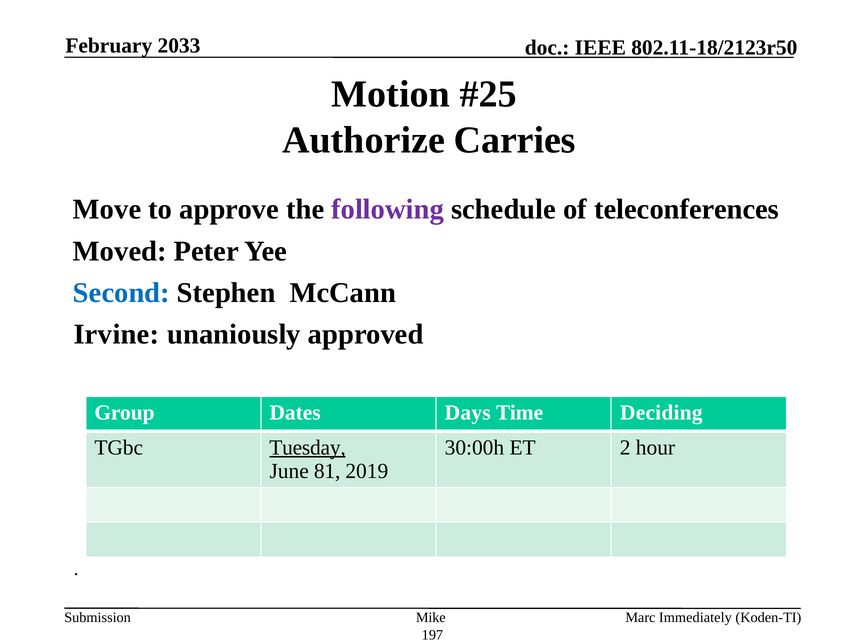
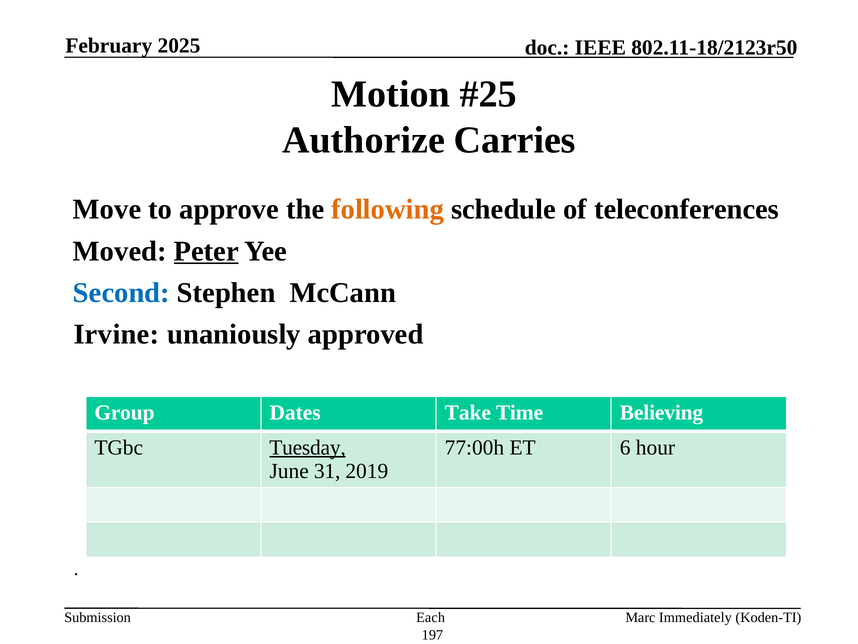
2033: 2033 -> 2025 (179, 45)
following colour: purple -> orange (388, 209)
Peter underline: none -> present (206, 251)
Days: Days -> Take (468, 412)
Deciding: Deciding -> Believing (662, 412)
30:00h: 30:00h -> 77:00h (474, 447)
2: 2 -> 6 (625, 447)
81: 81 -> 31 (327, 471)
Mike: Mike -> Each (431, 617)
